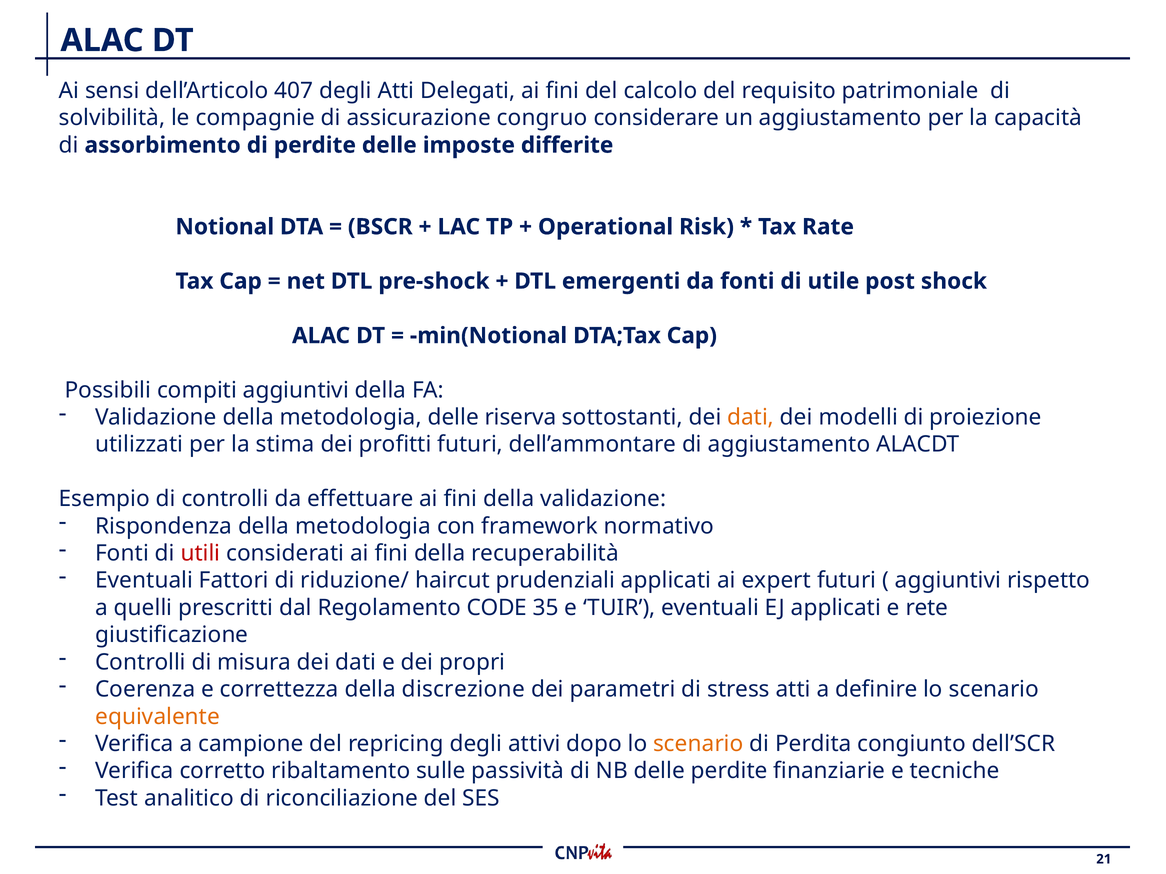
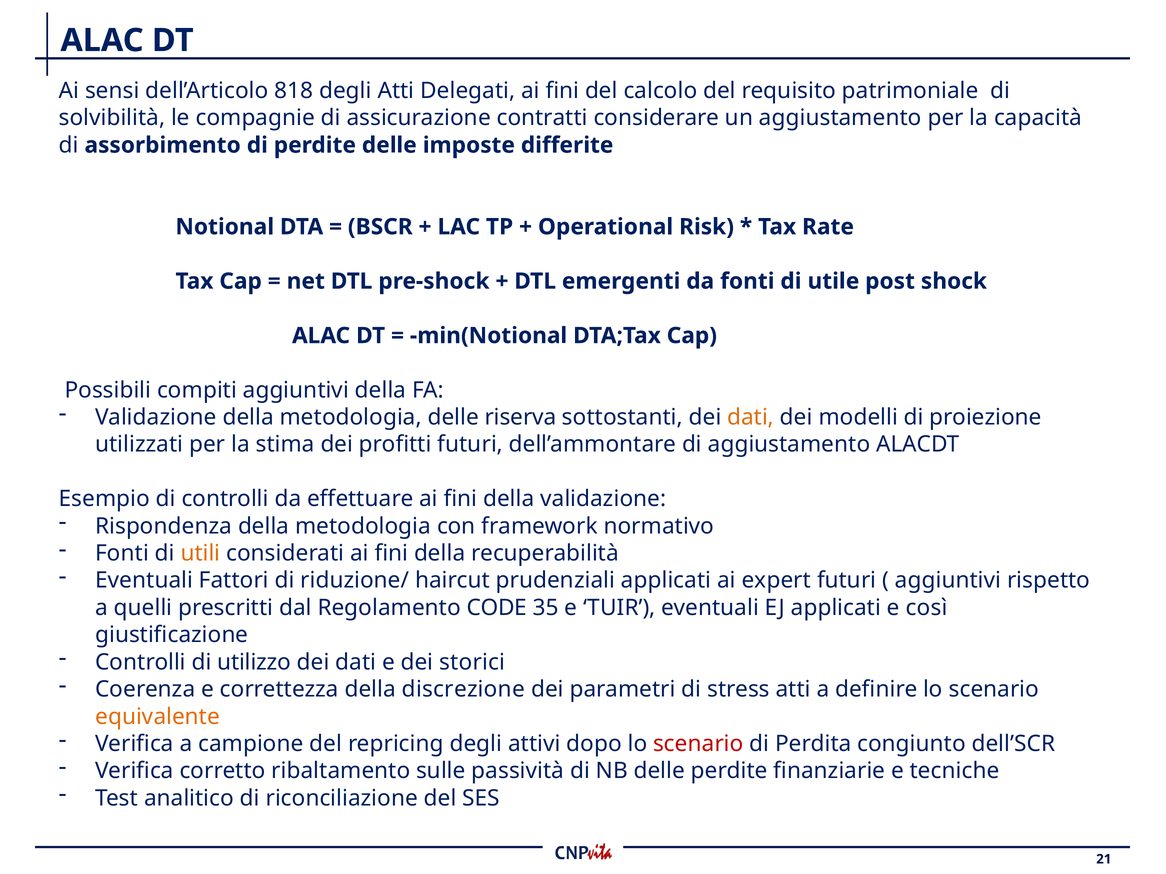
407: 407 -> 818 (294, 91)
congruo: congruo -> contratti (542, 118)
utili colour: red -> orange (200, 554)
rete: rete -> così (927, 608)
misura: misura -> utilizzo (254, 663)
propri: propri -> storici (472, 663)
scenario colour: orange -> red (698, 744)
